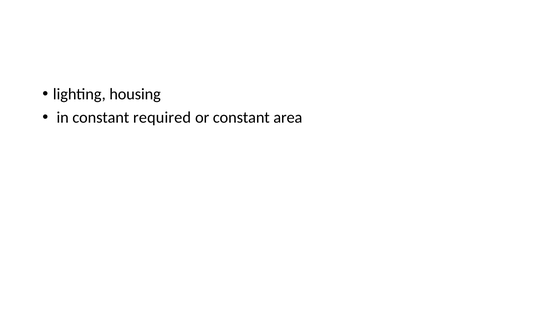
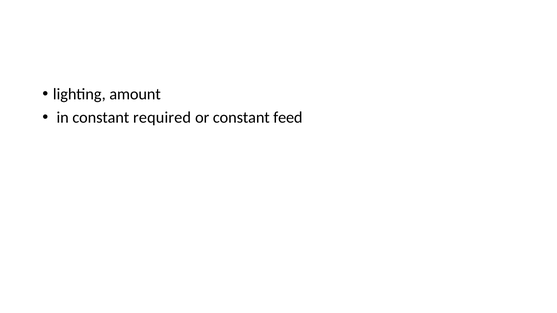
housing: housing -> amount (135, 94)
area: area -> feed (288, 118)
